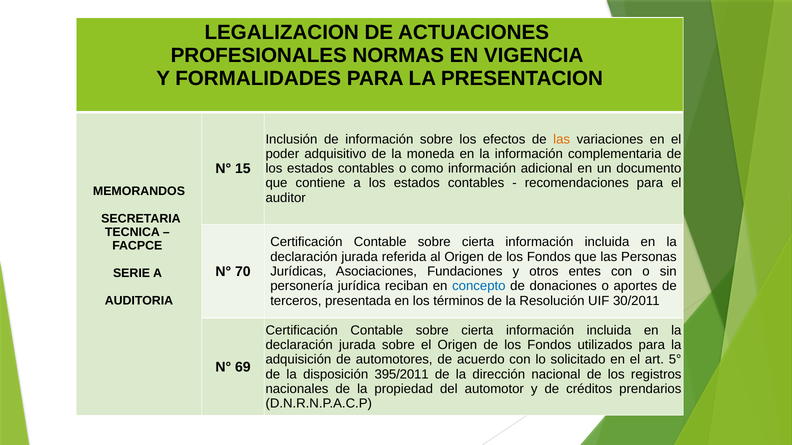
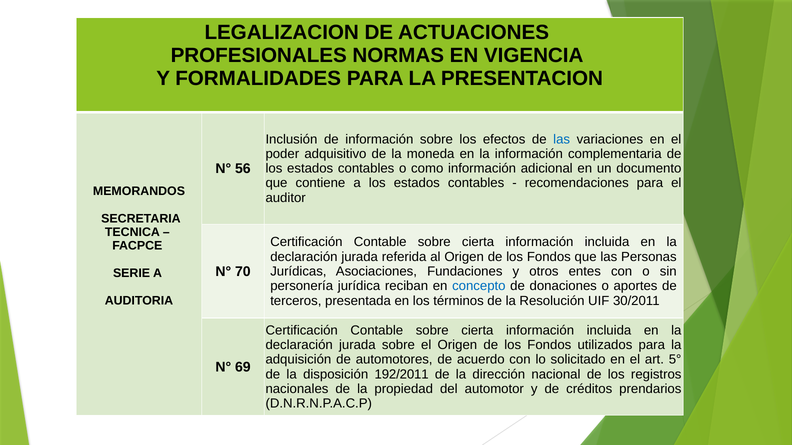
las colour: orange -> blue (562, 139)
15: 15 -> 56 (243, 169)
395/2011: 395/2011 -> 192/2011 (402, 375)
